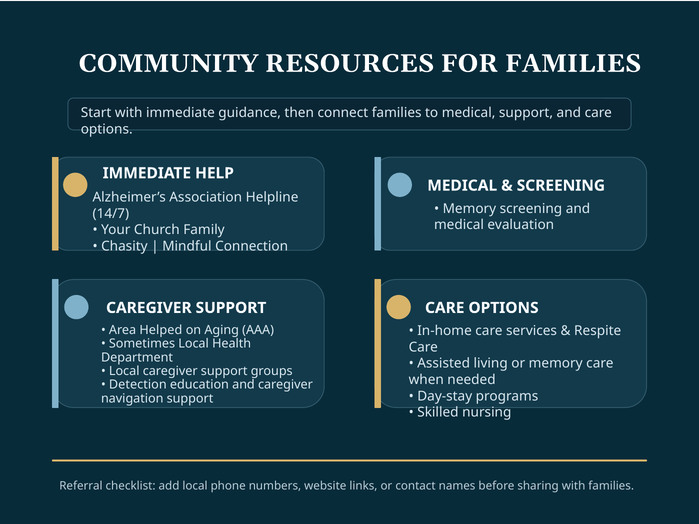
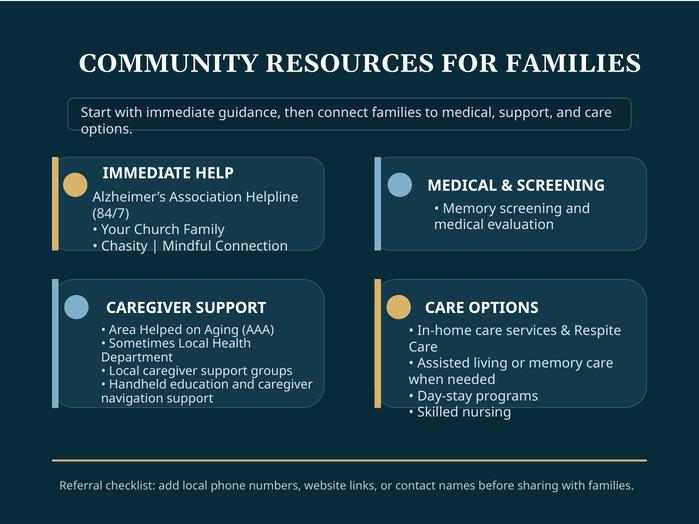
14/7: 14/7 -> 84/7 (111, 214)
Detection: Detection -> Handheld (138, 385)
